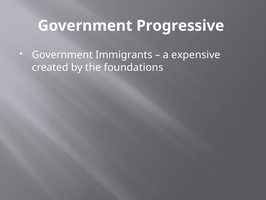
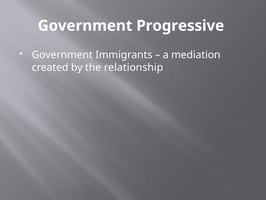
expensive: expensive -> mediation (196, 55)
foundations: foundations -> relationship (134, 67)
